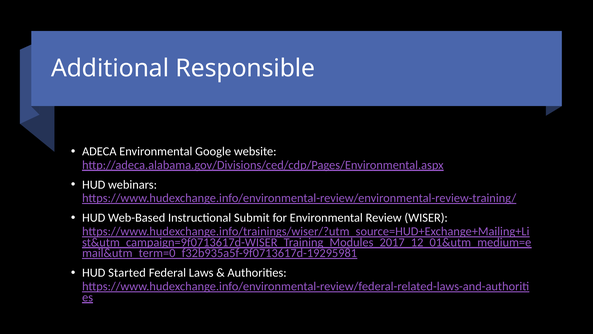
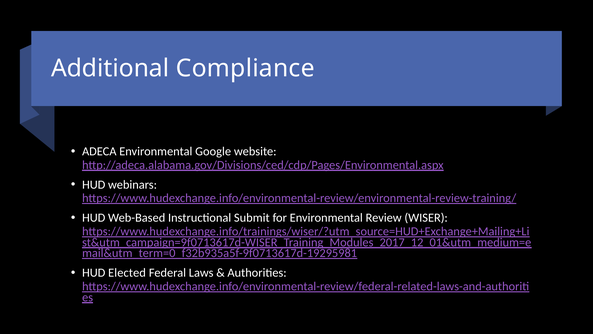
Responsible: Responsible -> Compliance (245, 68)
Started: Started -> Elected (127, 273)
